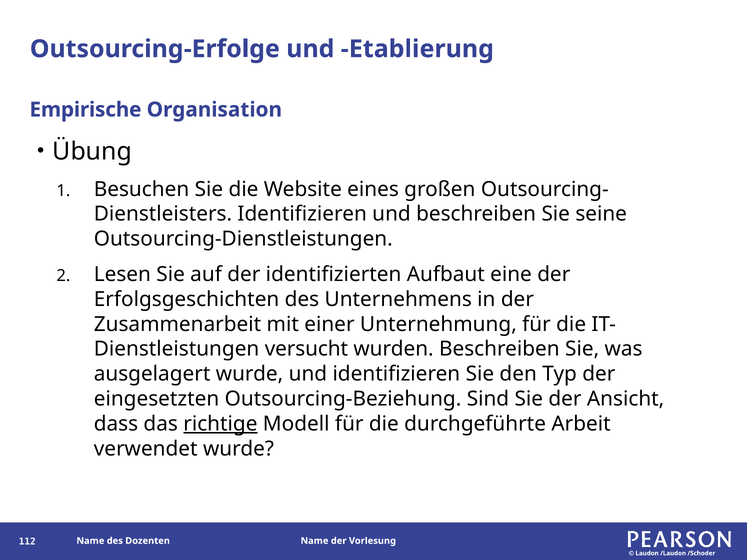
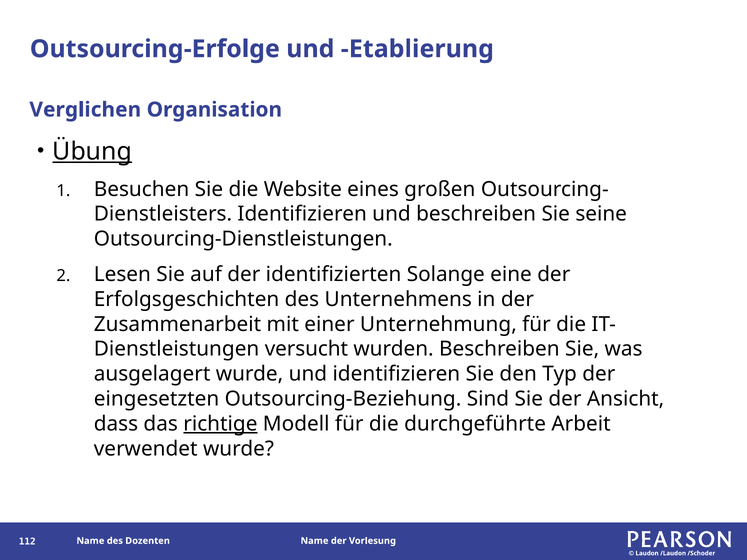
Empirische: Empirische -> Verglichen (85, 110)
Übung underline: none -> present (92, 152)
Aufbaut: Aufbaut -> Solange (446, 274)
